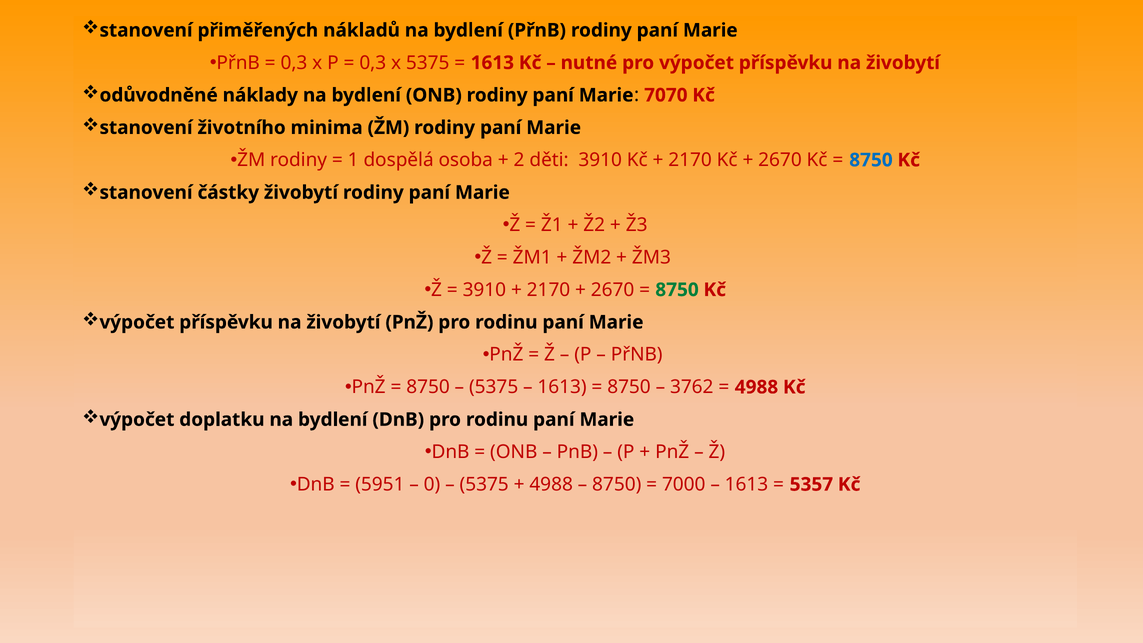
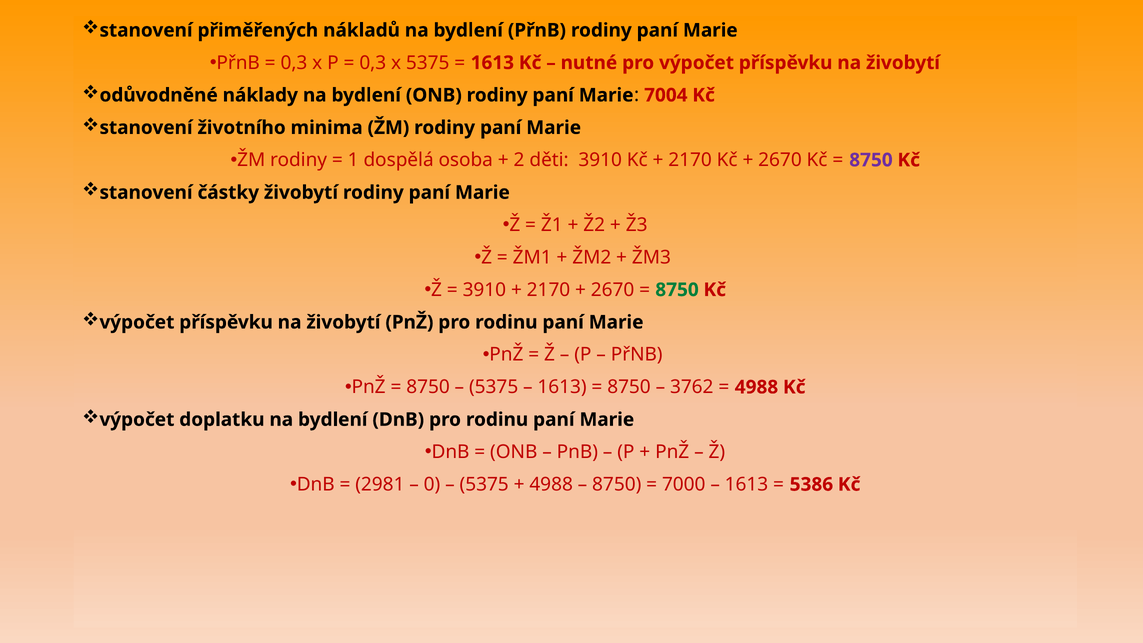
7070: 7070 -> 7004 (666, 95)
8750 colour: blue -> purple (871, 160)
5951: 5951 -> 2981 (380, 484)
5357: 5357 -> 5386 (811, 484)
